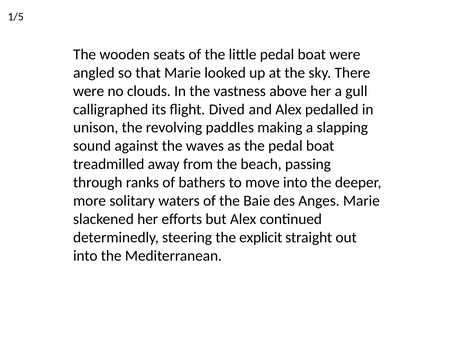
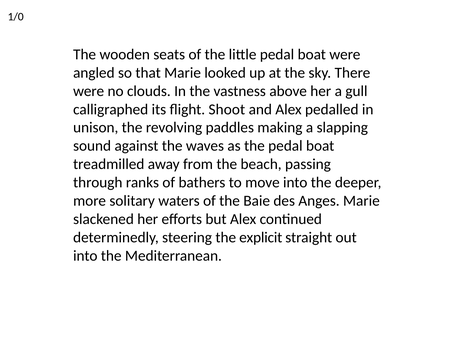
1/5: 1/5 -> 1/0 (16, 17)
Dived: Dived -> Shoot (227, 109)
